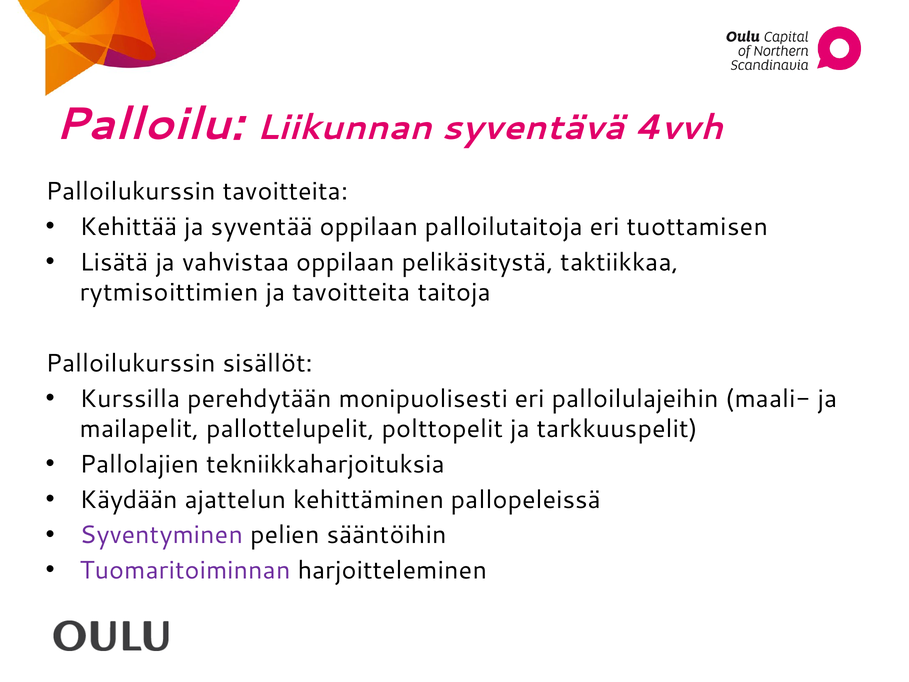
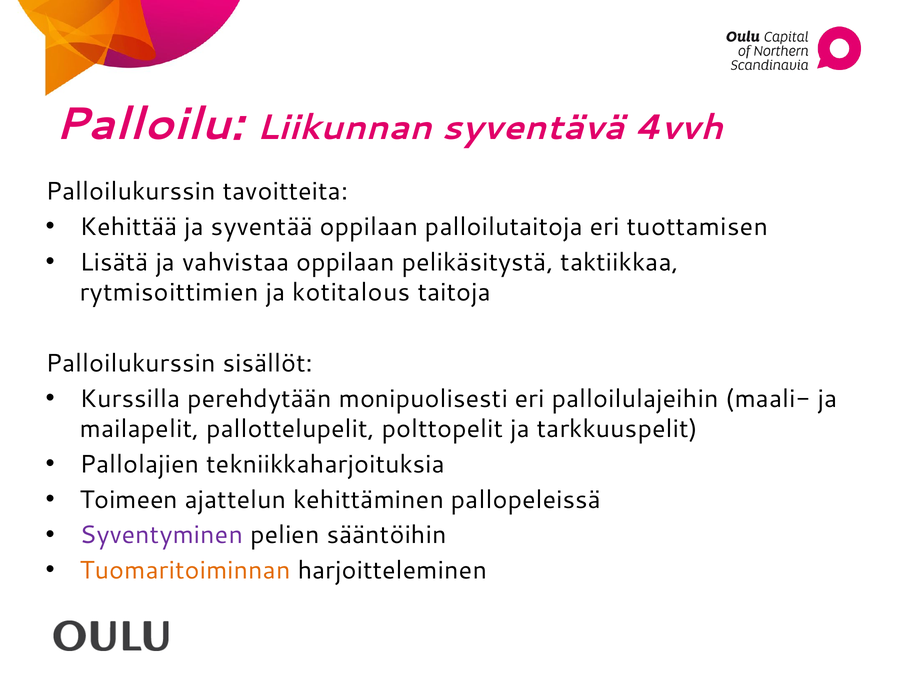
ja tavoitteita: tavoitteita -> kotitalous (351, 292)
Käydään: Käydään -> Toimeen (129, 500)
Tuomaritoiminnan colour: purple -> orange (185, 570)
